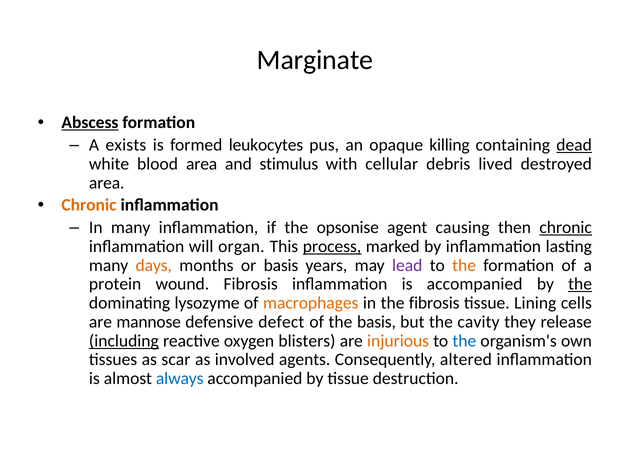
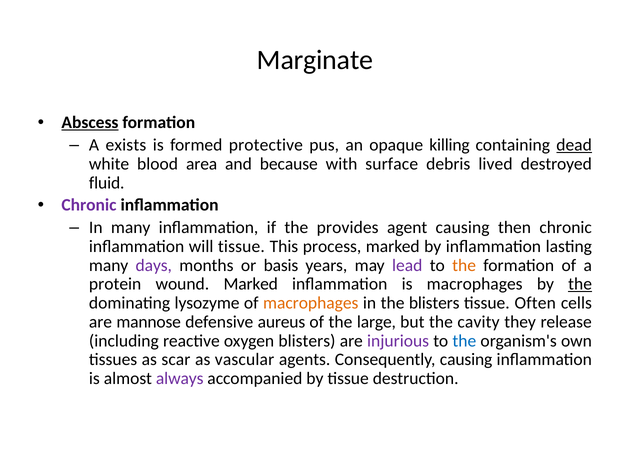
leukocytes: leukocytes -> protective (266, 145)
stimulus: stimulus -> because (289, 164)
cellular: cellular -> surface (392, 164)
area: area -> fluid (107, 183)
Chronic colour: orange -> purple (89, 205)
opsonise: opsonise -> provides (348, 228)
chronic underline: present -> none (566, 228)
will organ: organ -> tissue (241, 247)
process underline: present -> none (332, 247)
days colour: orange -> purple (154, 266)
wound Fibrosis: Fibrosis -> Marked (251, 284)
is accompanied: accompanied -> macrophages (475, 284)
the fibrosis: fibrosis -> blisters (434, 303)
Lining: Lining -> Often (535, 303)
defect: defect -> aureus (281, 322)
the basis: basis -> large (376, 322)
including underline: present -> none (124, 341)
injurious colour: orange -> purple (398, 341)
involved: involved -> vascular (245, 360)
Consequently altered: altered -> causing (466, 360)
always colour: blue -> purple (180, 379)
